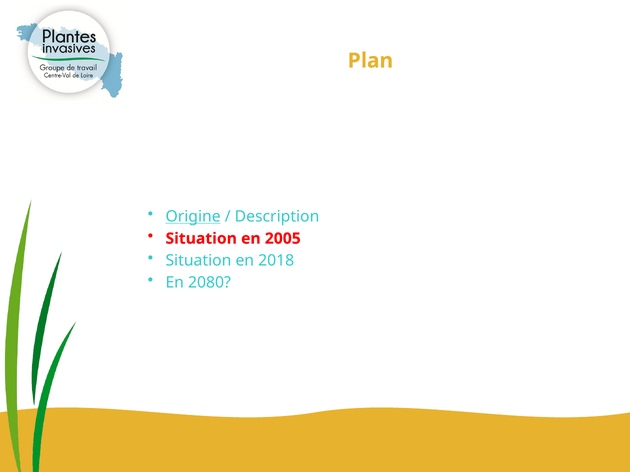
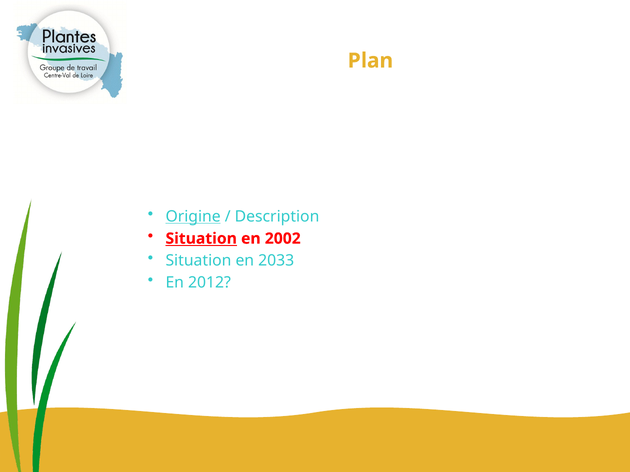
Situation underline: none -> present (201, 239)
2005: 2005 -> 2002 (283, 239)
2018: 2018 -> 2033 (276, 261)
2080: 2080 -> 2012 (209, 283)
